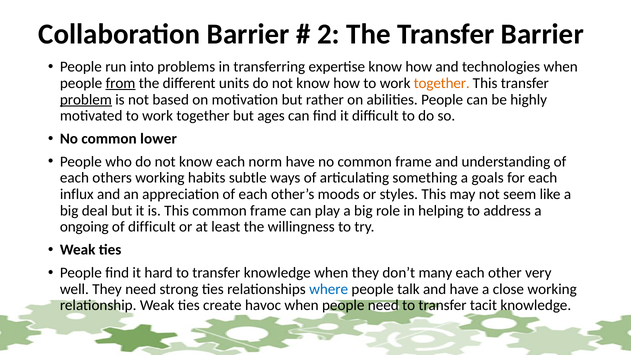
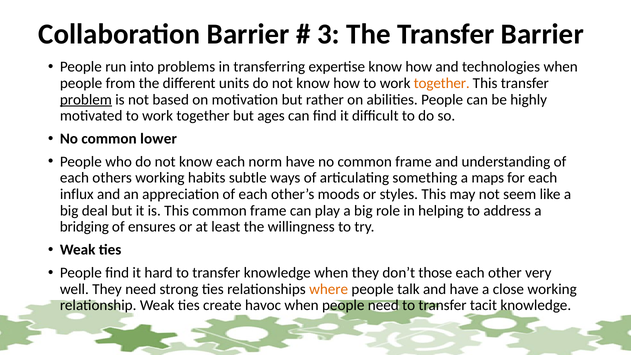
2: 2 -> 3 (329, 34)
from underline: present -> none (121, 83)
goals: goals -> maps (488, 178)
ongoing: ongoing -> bridging (84, 227)
of difficult: difficult -> ensures (152, 227)
many: many -> those (435, 273)
where colour: blue -> orange (329, 289)
